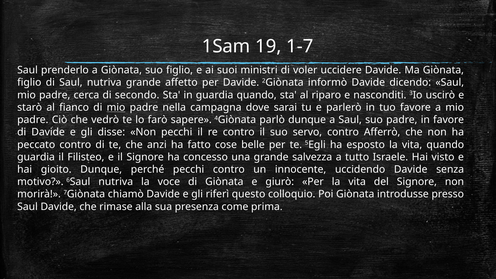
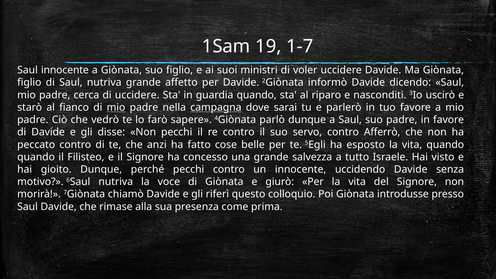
Saul prenderlo: prenderlo -> innocente (65, 70)
di secondo: secondo -> uccidere (137, 95)
campagna underline: none -> present (216, 107)
guardia: guardia -> quando (36, 157)
